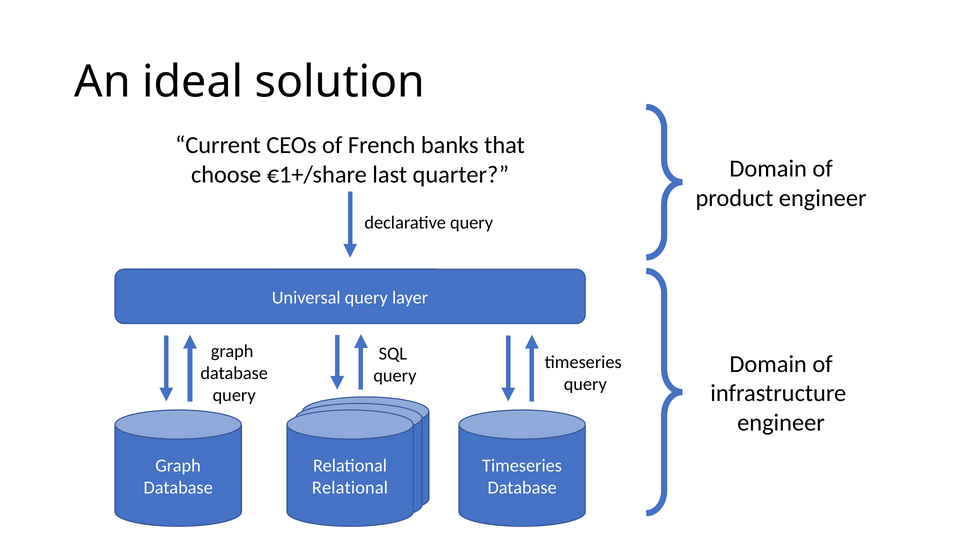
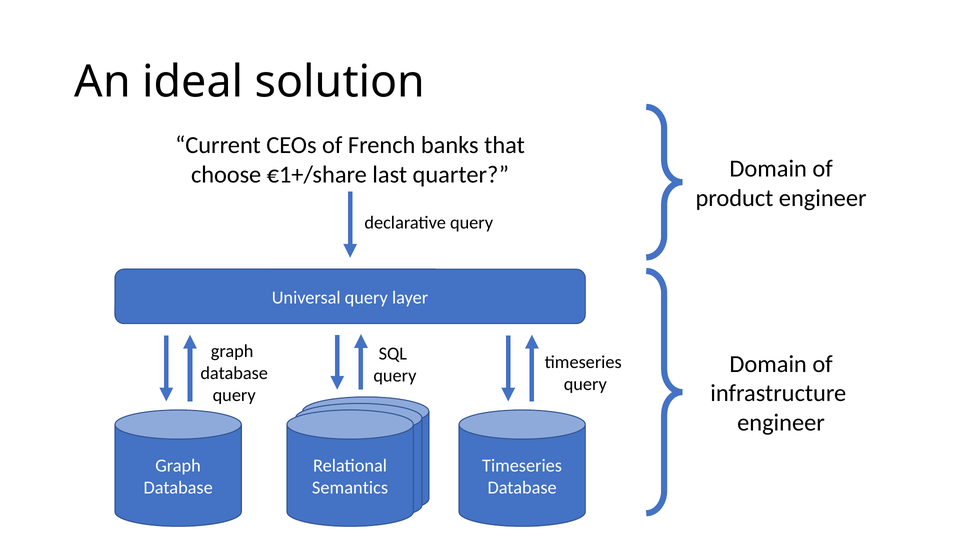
Relational: Relational -> Semantics (350, 487)
